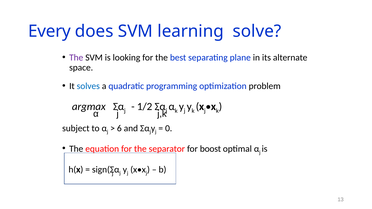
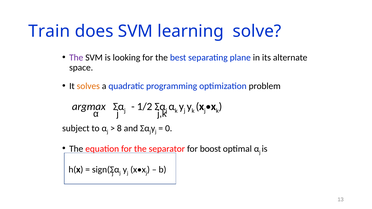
Every: Every -> Train (49, 31)
solves colour: blue -> orange (88, 86)
6: 6 -> 8 (119, 128)
